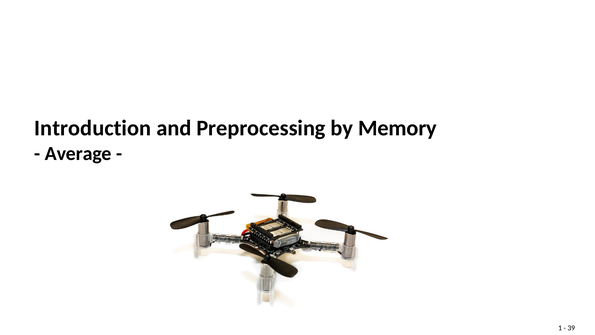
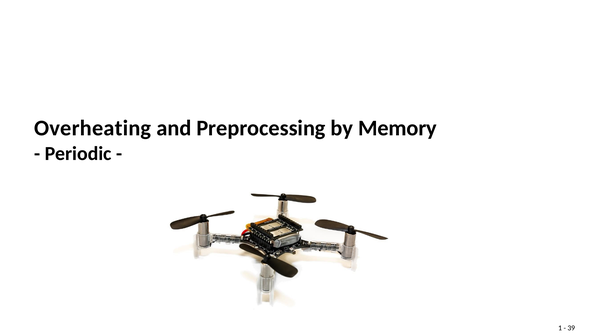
Introduction: Introduction -> Overheating (93, 128)
Average: Average -> Periodic (78, 153)
